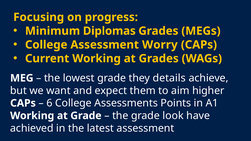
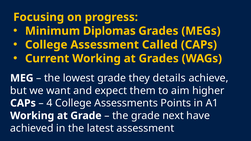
Worry: Worry -> Called (160, 45)
6: 6 -> 4 (49, 103)
look: look -> next (173, 116)
